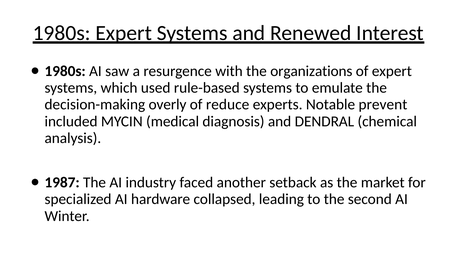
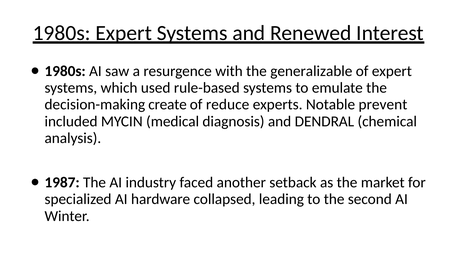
organizations: organizations -> generalizable (311, 71)
overly: overly -> create (168, 105)
